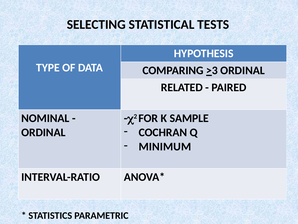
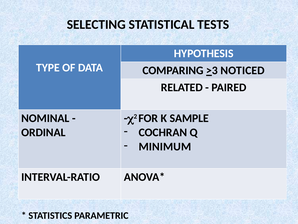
>3 ORDINAL: ORDINAL -> NOTICED (243, 70)
